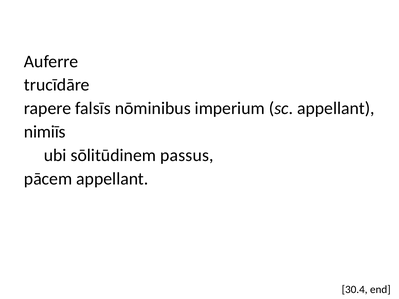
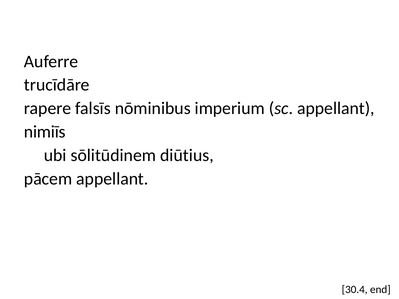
passus: passus -> diūtius (187, 155)
